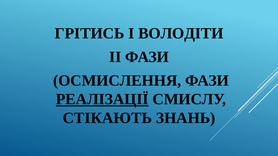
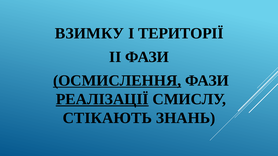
ГРІТИСЬ: ГРІТИСЬ -> ВЗИМКУ (89, 33)
ВОЛОДІТИ: ВОЛОДІТИ -> ТЕРИТОРІЇ (181, 33)
ОСМИСЛЕННЯ underline: none -> present (117, 81)
